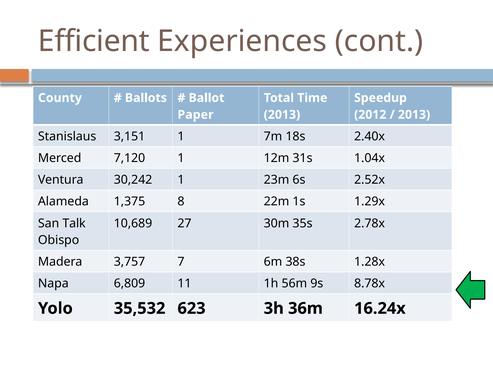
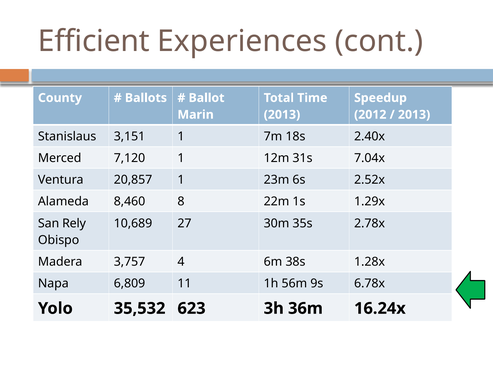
Paper: Paper -> Marin (196, 115)
1.04x: 1.04x -> 7.04x (370, 158)
30,242: 30,242 -> 20,857 (133, 180)
1,375: 1,375 -> 8,460 (130, 201)
Talk: Talk -> Rely (74, 223)
7: 7 -> 4 (181, 262)
8.78x: 8.78x -> 6.78x (370, 283)
